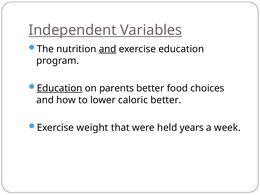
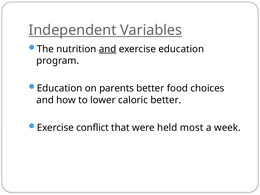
Education underline: present -> none (60, 88)
weight: weight -> conflict (93, 128)
years: years -> most (192, 128)
